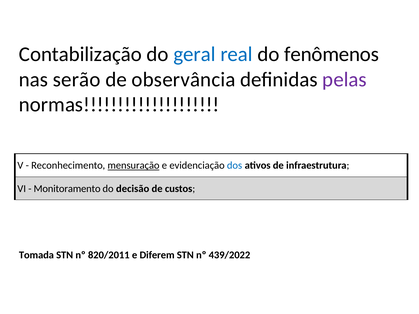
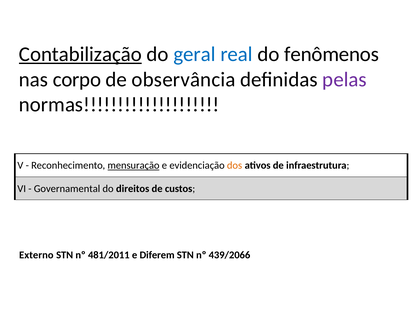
Contabilização underline: none -> present (80, 54)
serão: serão -> corpo (77, 80)
dos colour: blue -> orange (235, 166)
Monitoramento: Monitoramento -> Governamental (67, 189)
decisão: decisão -> direitos (133, 189)
Tomada: Tomada -> Externo (36, 255)
820/2011: 820/2011 -> 481/2011 (109, 255)
439/2022: 439/2022 -> 439/2066 (229, 255)
